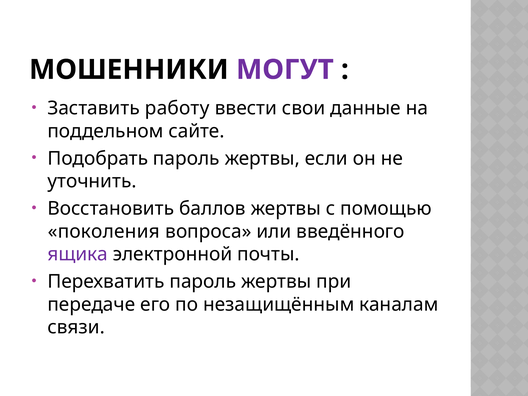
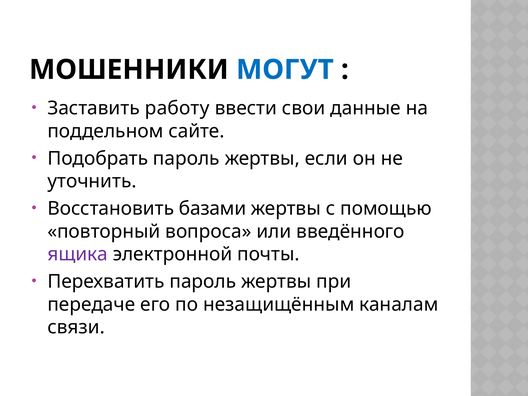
МОГУТ colour: purple -> blue (285, 70)
баллов: баллов -> базами (213, 209)
поколения: поколения -> повторный (104, 231)
